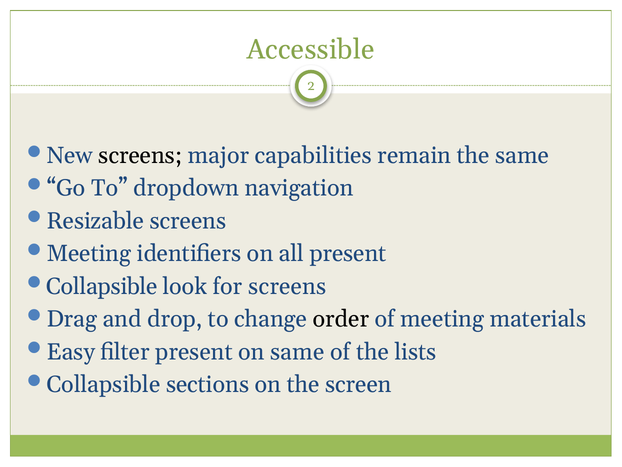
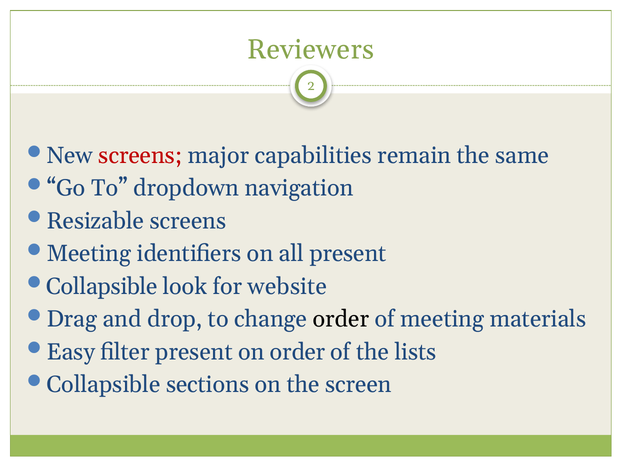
Accessible: Accessible -> Reviewers (311, 49)
screens colour: black -> red (140, 155)
for screens: screens -> website (287, 286)
on same: same -> order (298, 351)
